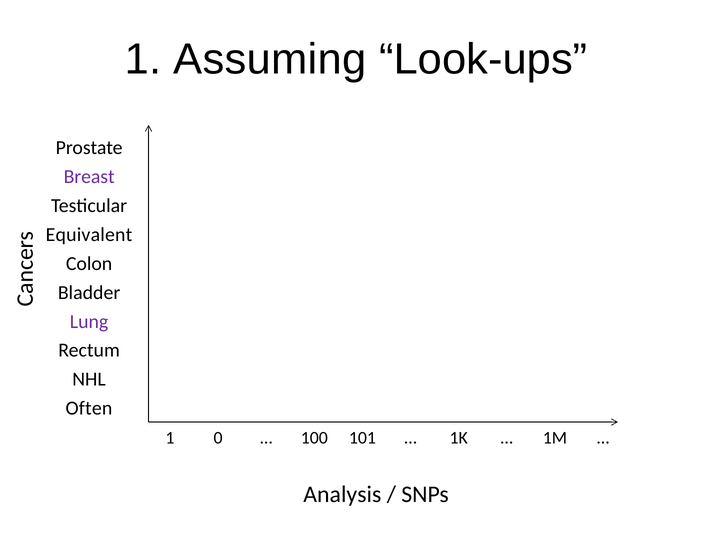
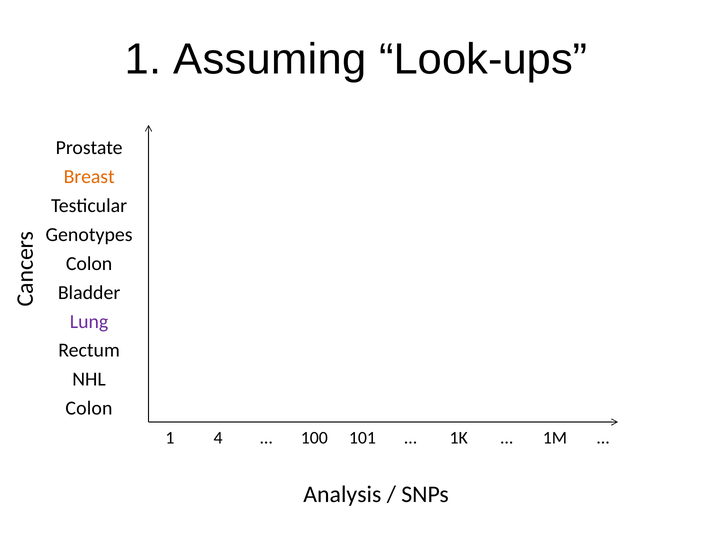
Breast colour: purple -> orange (89, 177)
Equivalent: Equivalent -> Genotypes (89, 235)
Often: Often -> Colon (89, 408)
0: 0 -> 4 (218, 438)
